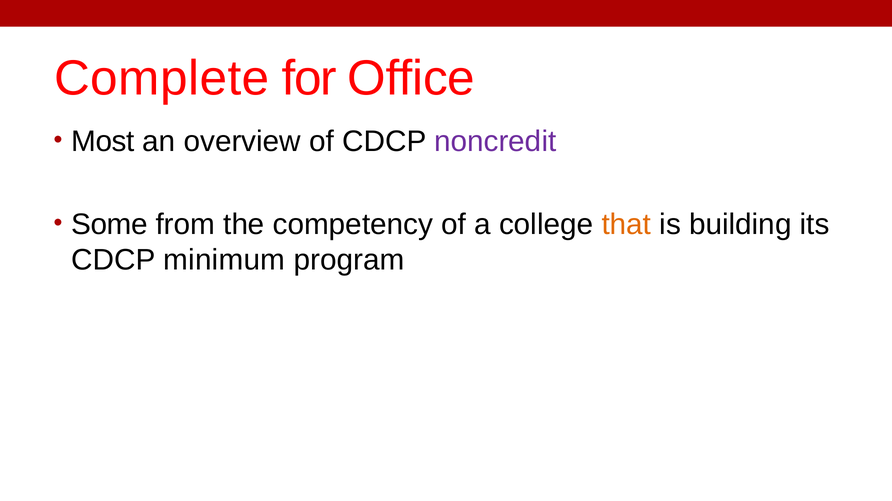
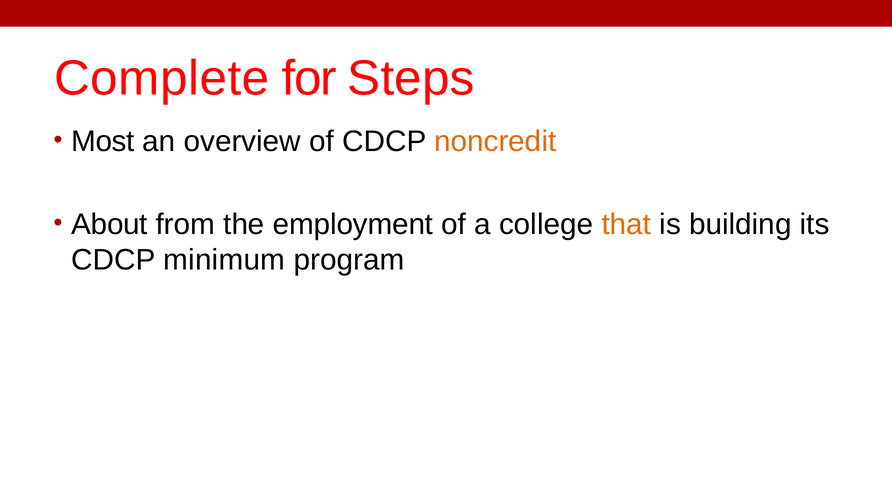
Office: Office -> Steps (411, 79)
noncredit colour: purple -> orange (495, 141)
Some: Some -> About (109, 225)
competency: competency -> employment (353, 225)
